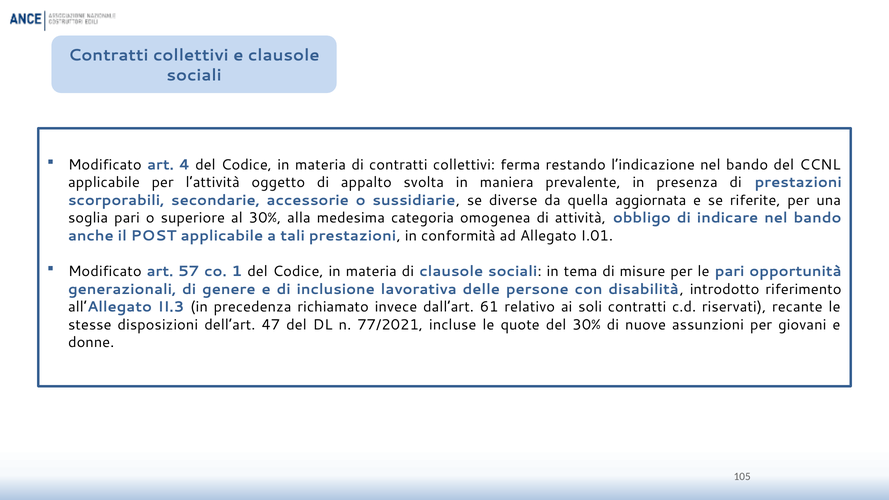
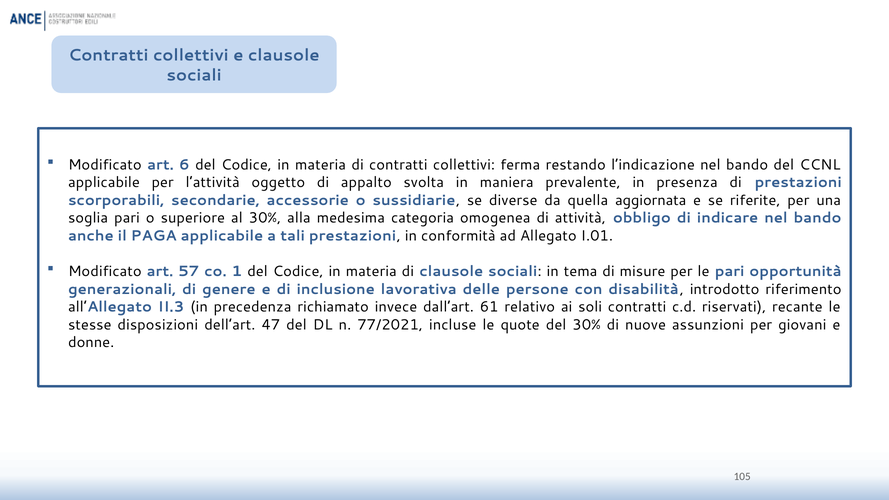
4: 4 -> 6 (184, 165)
POST: POST -> PAGA (154, 236)
